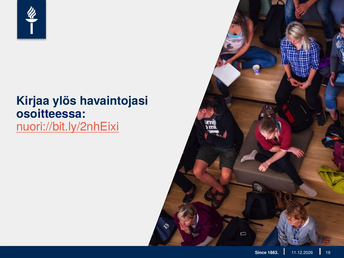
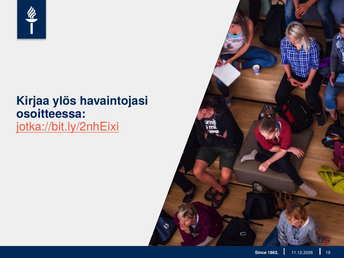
nuori://bit.ly/2nhEixi: nuori://bit.ly/2nhEixi -> jotka://bit.ly/2nhEixi (68, 127)
